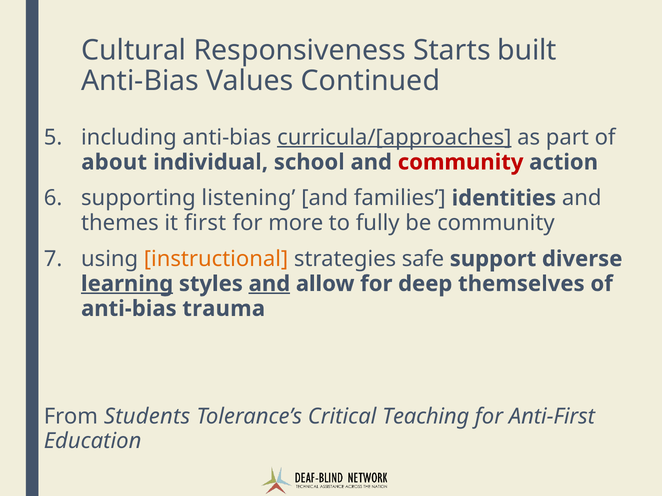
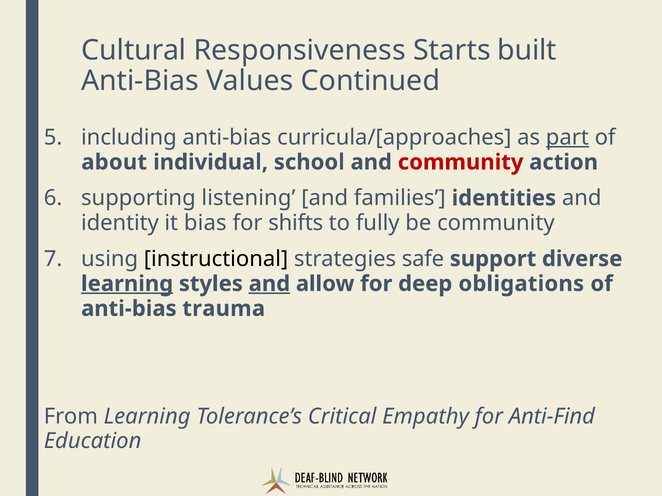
curricula/[approaches underline: present -> none (394, 137)
part underline: none -> present (567, 137)
themes: themes -> identity (120, 223)
first: first -> bias (205, 223)
more: more -> shifts (296, 223)
instructional colour: orange -> black (216, 259)
themselves: themselves -> obligations (521, 284)
From Students: Students -> Learning (147, 417)
Teaching: Teaching -> Empathy (426, 417)
Anti-First: Anti-First -> Anti-Find (552, 417)
